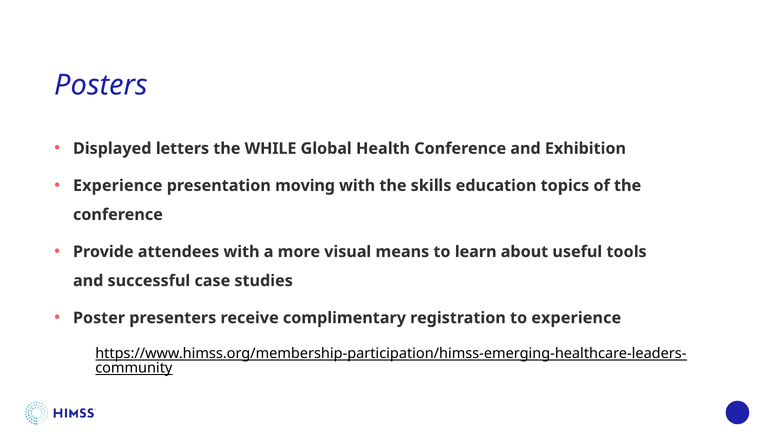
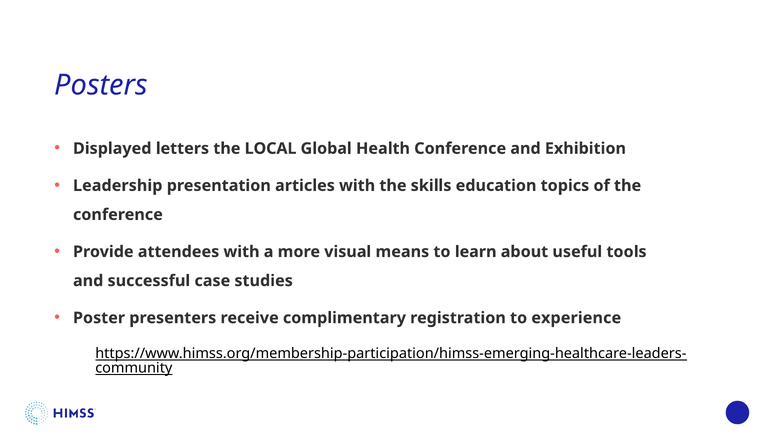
WHILE: WHILE -> LOCAL (271, 149)
Experience: Experience -> Leadership (118, 186)
moving: moving -> articles (305, 186)
